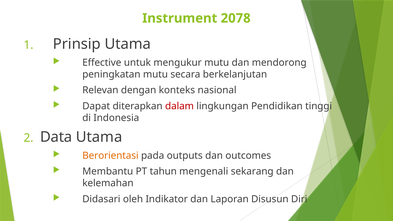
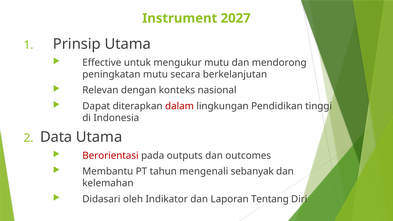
2078: 2078 -> 2027 (236, 18)
Berorientasi colour: orange -> red (110, 156)
sekarang: sekarang -> sebanyak (252, 171)
Disusun: Disusun -> Tentang (270, 199)
